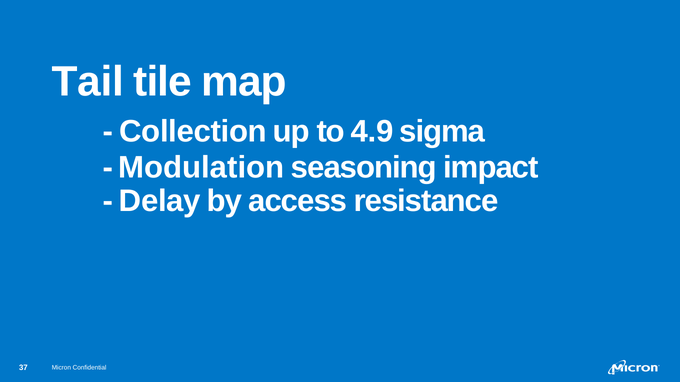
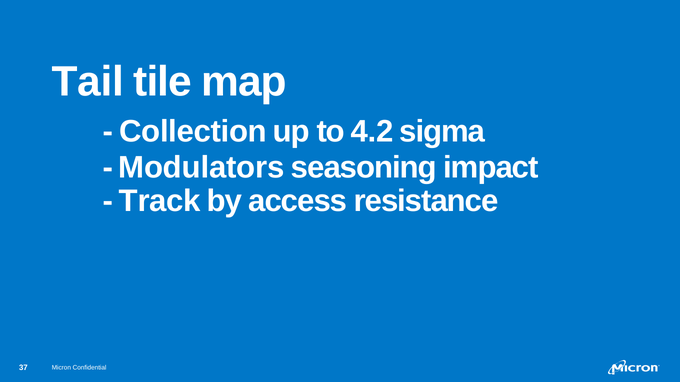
4.9: 4.9 -> 4.2 (372, 131)
Modulation: Modulation -> Modulators (201, 168)
Delay: Delay -> Track (160, 201)
